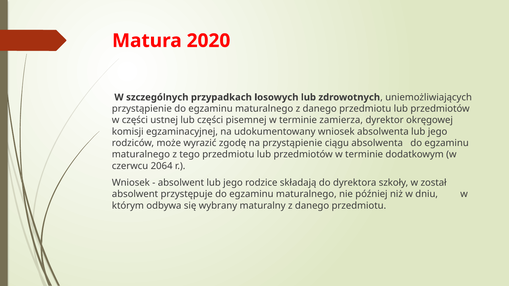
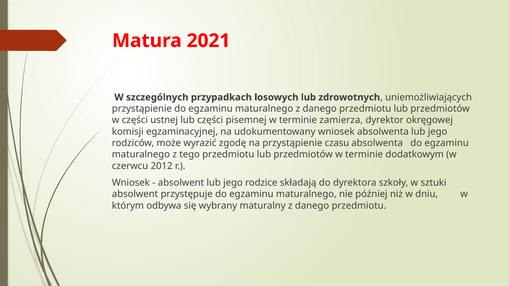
2020: 2020 -> 2021 (208, 41)
ciągu: ciągu -> czasu (337, 143)
2064: 2064 -> 2012 (162, 166)
został: został -> sztuki (434, 183)
